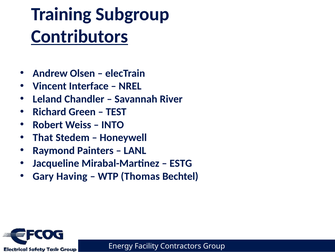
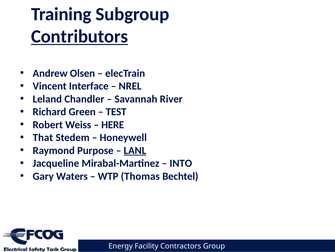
INTO: INTO -> HERE (113, 124)
Painters: Painters -> Purpose (95, 150)
LANL underline: none -> present (135, 150)
ESTG: ESTG -> INTO (181, 163)
Having: Having -> Waters (72, 176)
